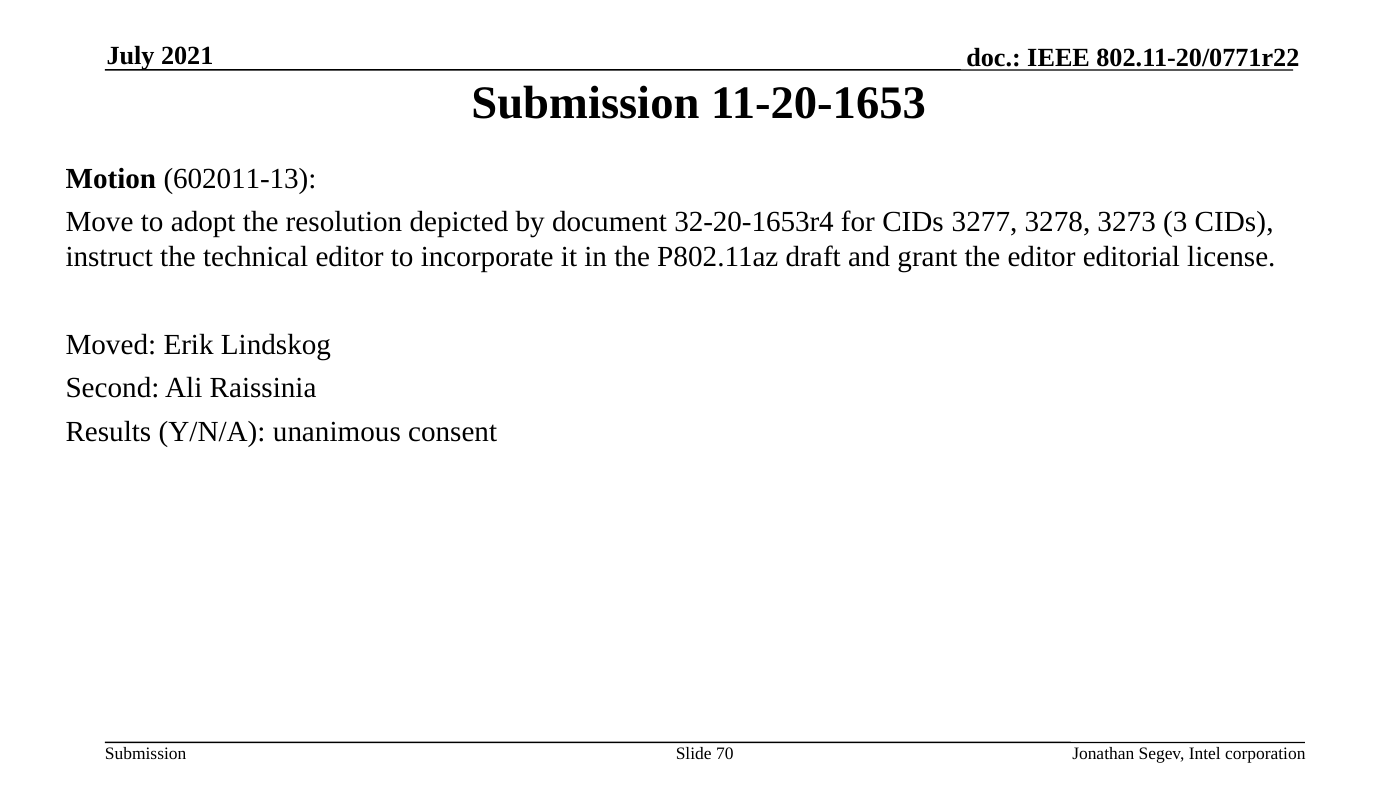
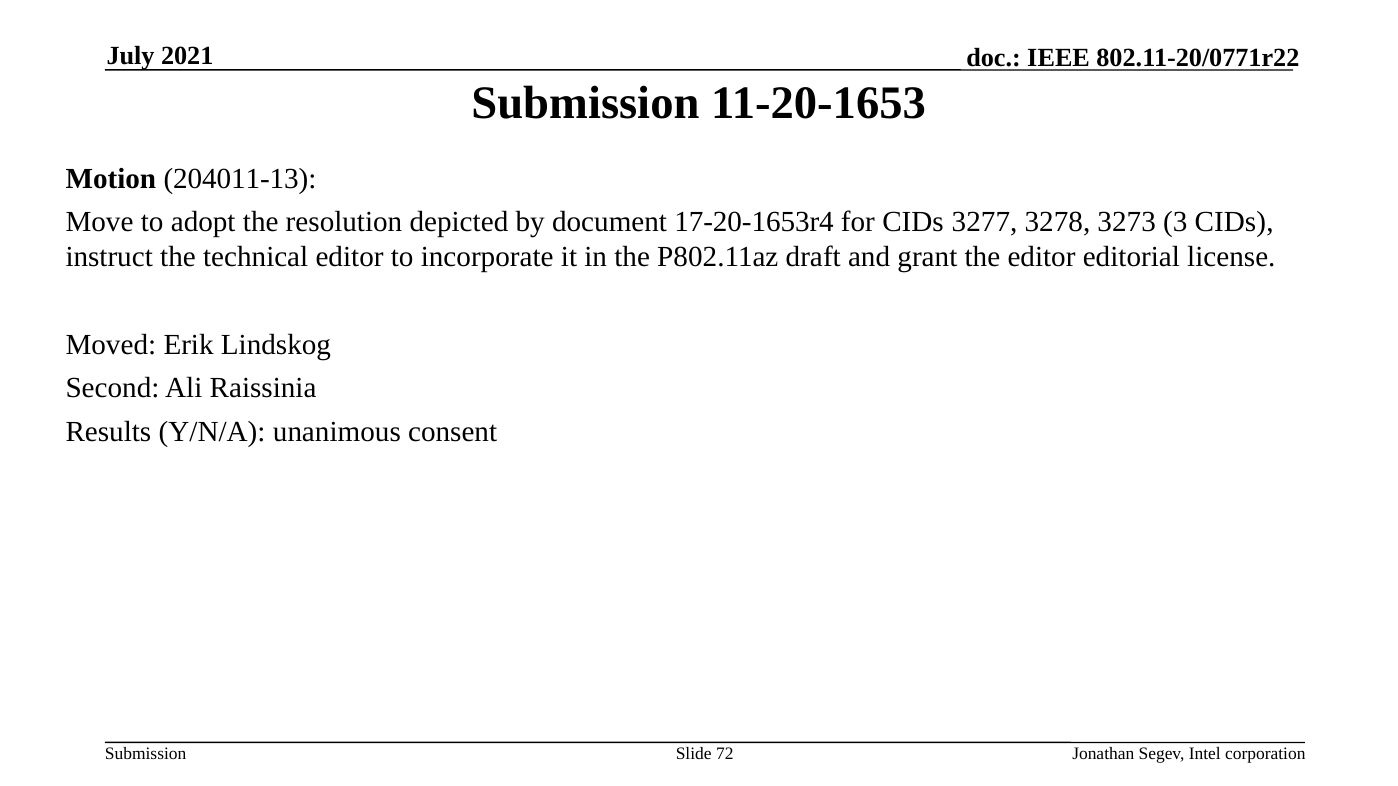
602011-13: 602011-13 -> 204011-13 (240, 179)
32-20-1653r4: 32-20-1653r4 -> 17-20-1653r4 (754, 222)
70: 70 -> 72 (725, 754)
